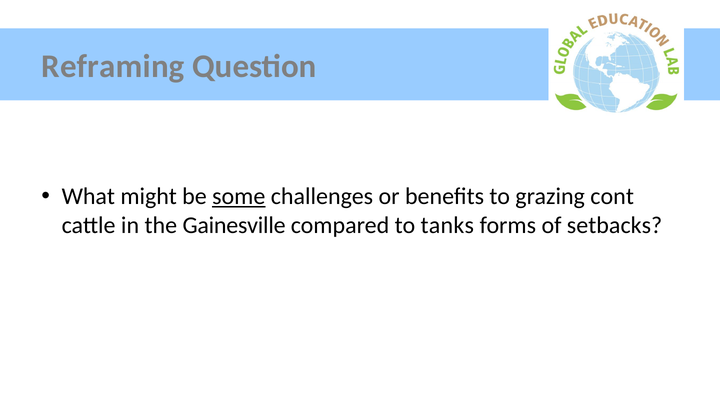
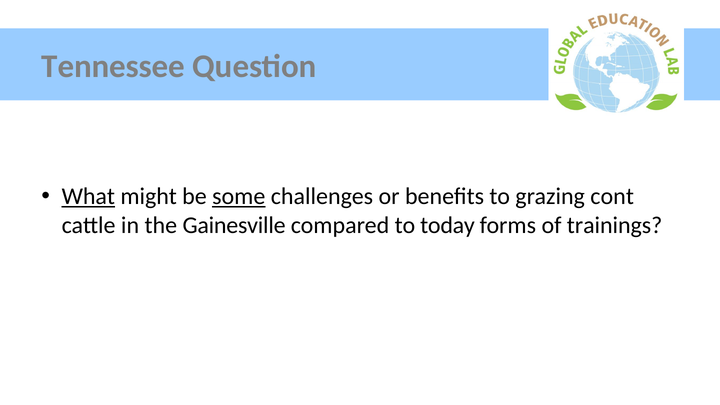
Reframing: Reframing -> Tennessee (113, 66)
What underline: none -> present (88, 196)
tanks: tanks -> today (448, 225)
setbacks: setbacks -> trainings (615, 225)
